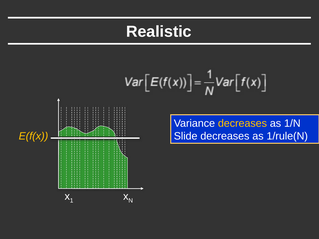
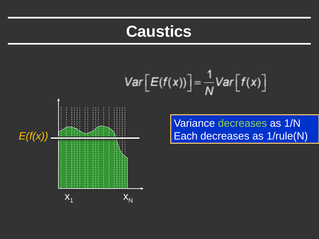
Realistic: Realistic -> Caustics (159, 32)
decreases colour: yellow -> light green (242, 124)
Slide: Slide -> Each (186, 136)
